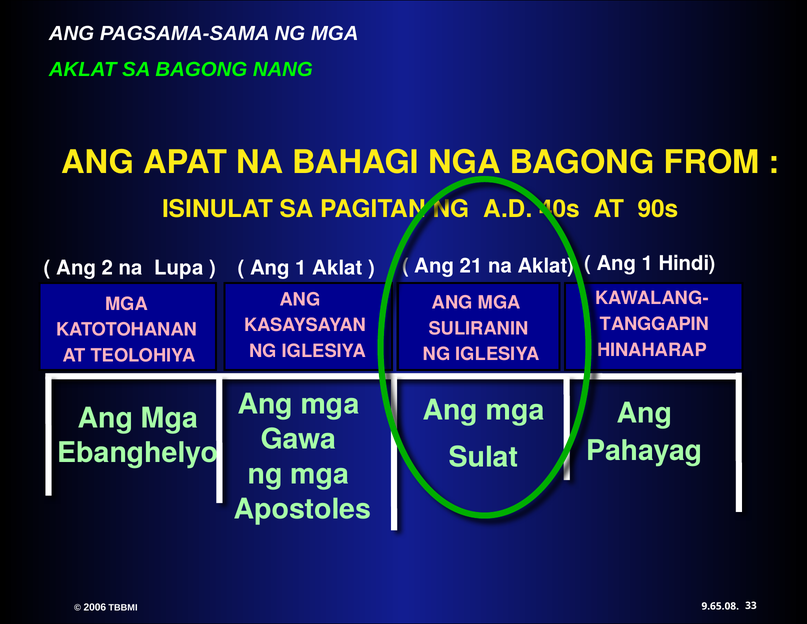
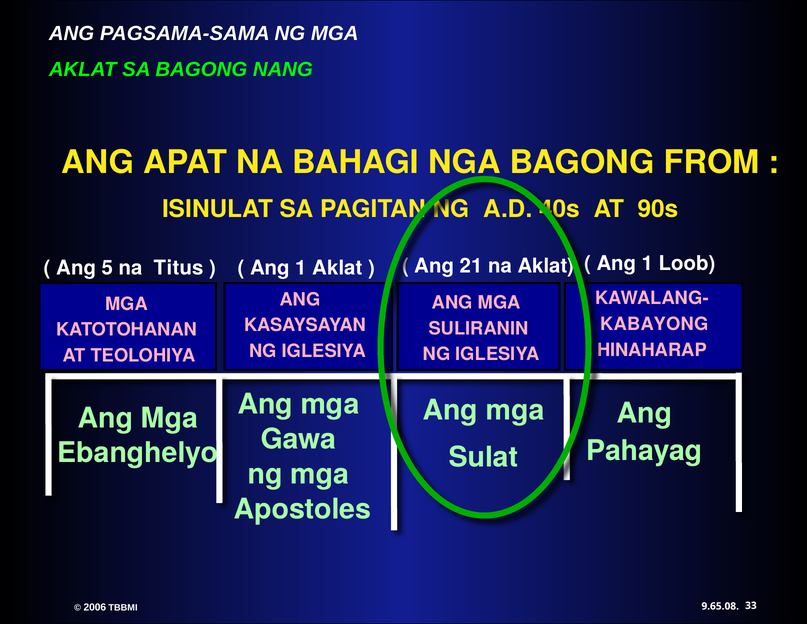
2: 2 -> 5 (107, 268)
Lupa: Lupa -> Titus (179, 268)
Hindi: Hindi -> Loob (687, 263)
TANGGAPIN: TANGGAPIN -> KABAYONG (654, 324)
